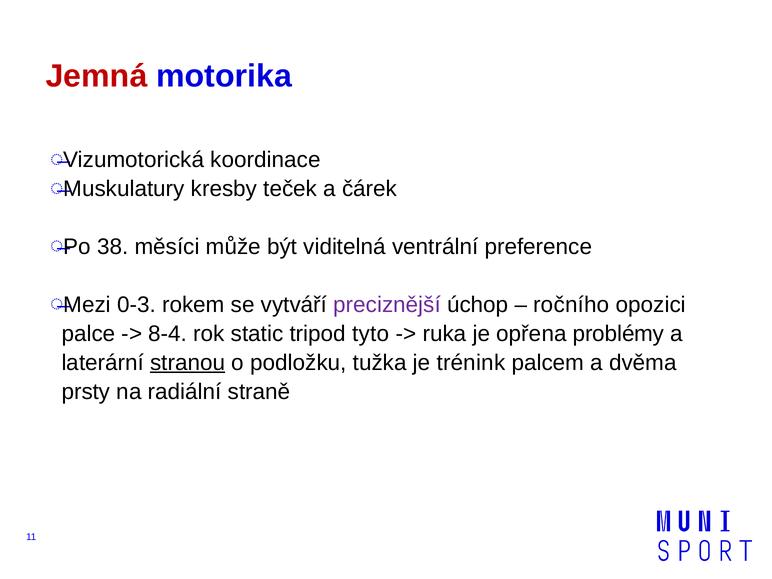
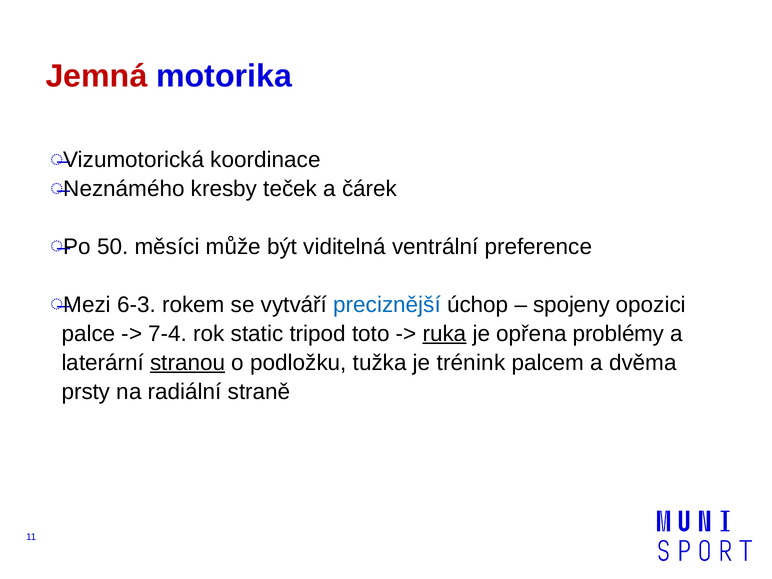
Muskulatury: Muskulatury -> Neznámého (124, 189)
38: 38 -> 50 (113, 247)
0-3: 0-3 -> 6-3 (137, 305)
preciznější colour: purple -> blue (387, 305)
ročního: ročního -> spojeny (572, 305)
8-4: 8-4 -> 7-4 (168, 334)
tyto: tyto -> toto (371, 334)
ruka underline: none -> present (445, 334)
